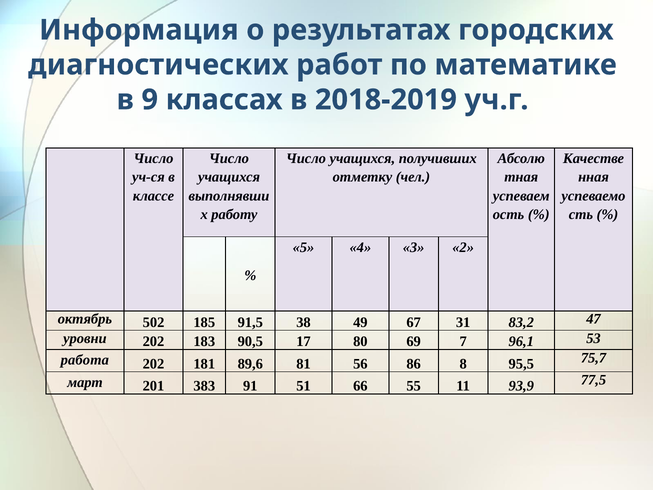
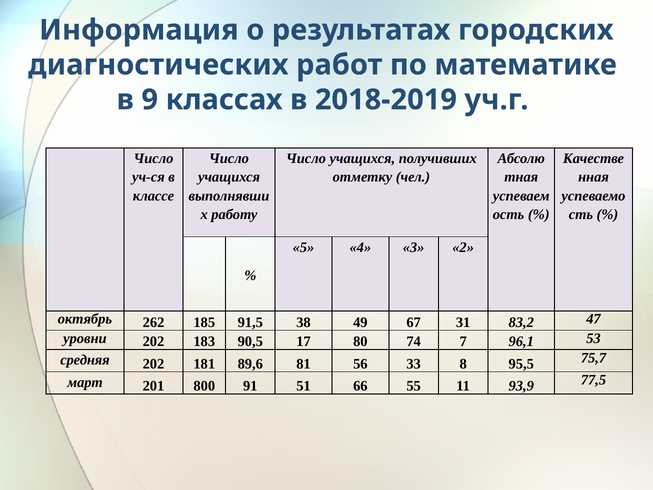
502: 502 -> 262 (154, 322)
69: 69 -> 74 (414, 341)
работа: работа -> средняя (85, 360)
86: 86 -> 33 (414, 364)
383: 383 -> 800 (204, 386)
